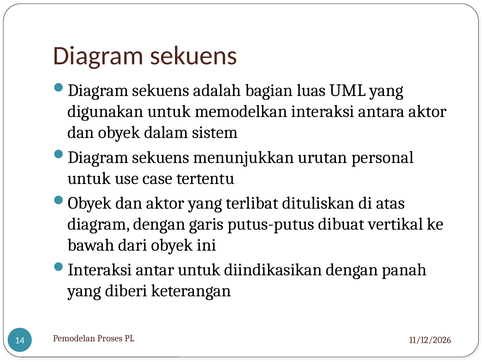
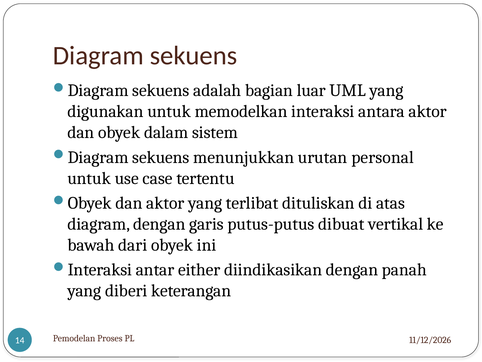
luas: luas -> luar (311, 90)
antar untuk: untuk -> either (199, 270)
